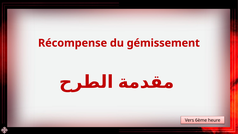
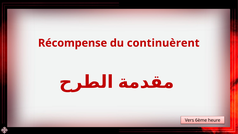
gémissement: gémissement -> continuèrent (163, 43)
